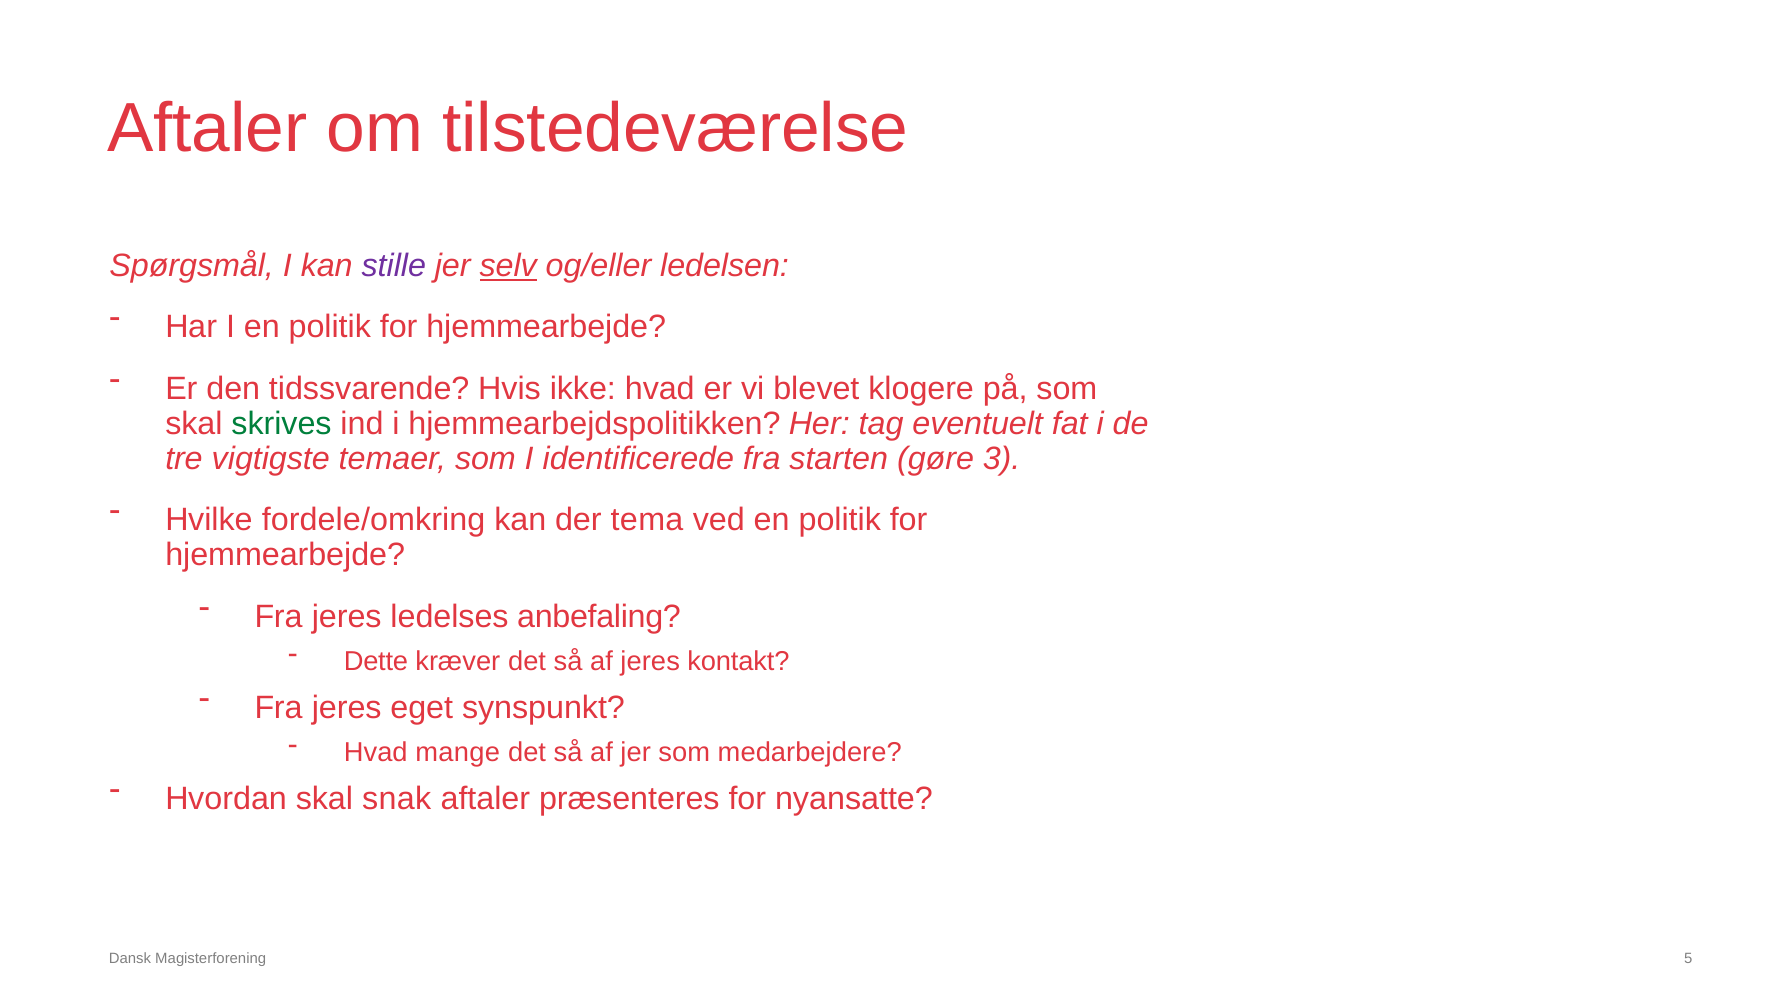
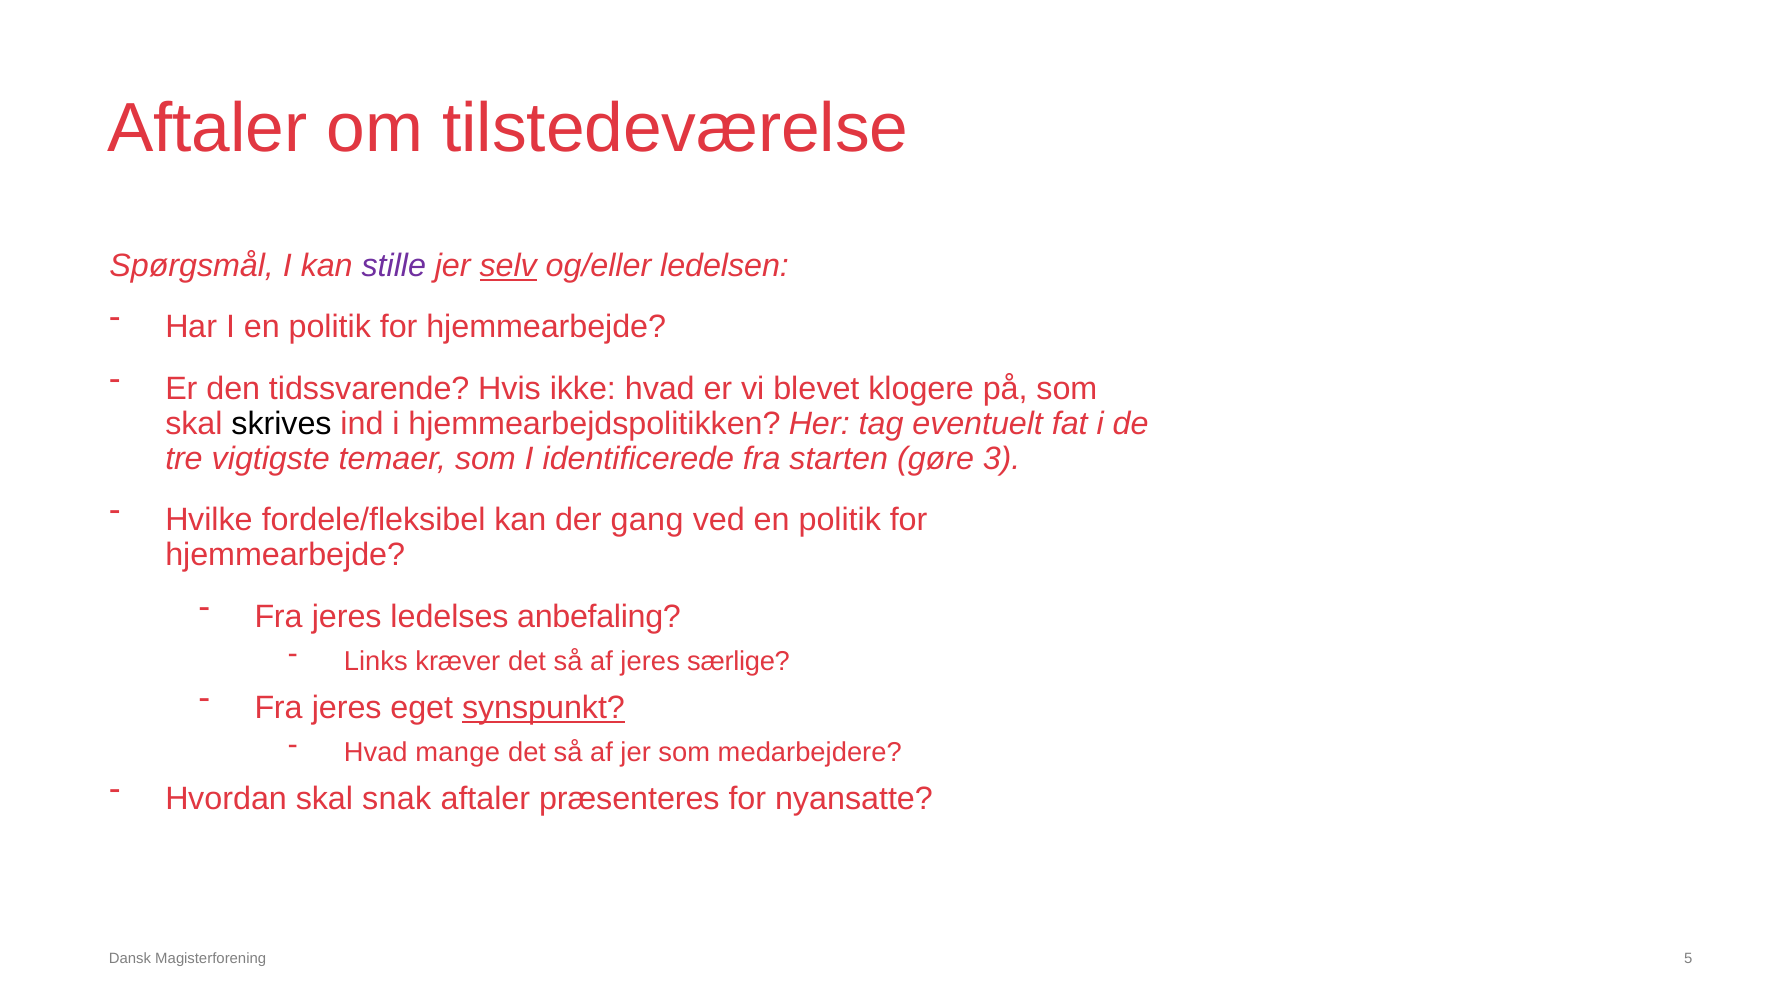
skrives colour: green -> black (282, 424)
fordele/omkring: fordele/omkring -> fordele/fleksibel (374, 520)
tema: tema -> gang (647, 520)
Dette: Dette -> Links (376, 662)
kontakt: kontakt -> særlige (739, 662)
synspunkt underline: none -> present (543, 708)
